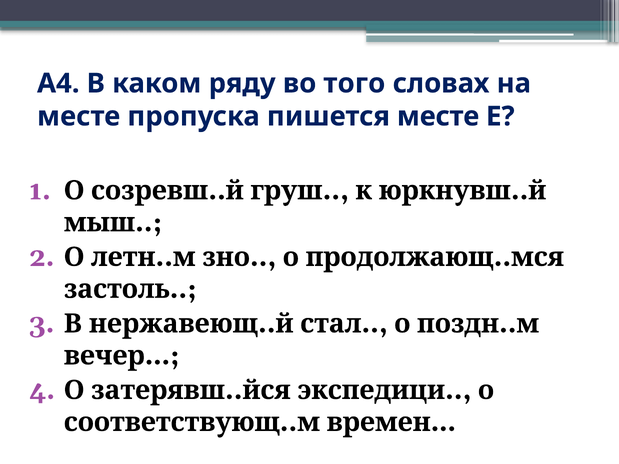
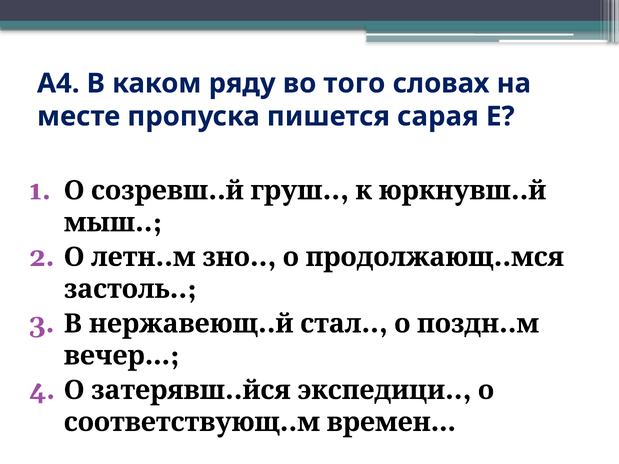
пишется месте: месте -> сарая (438, 116)
